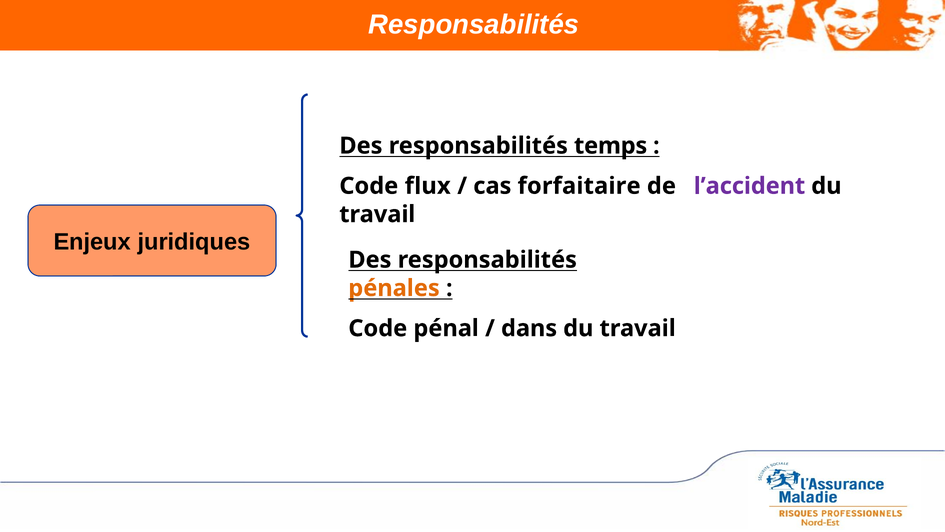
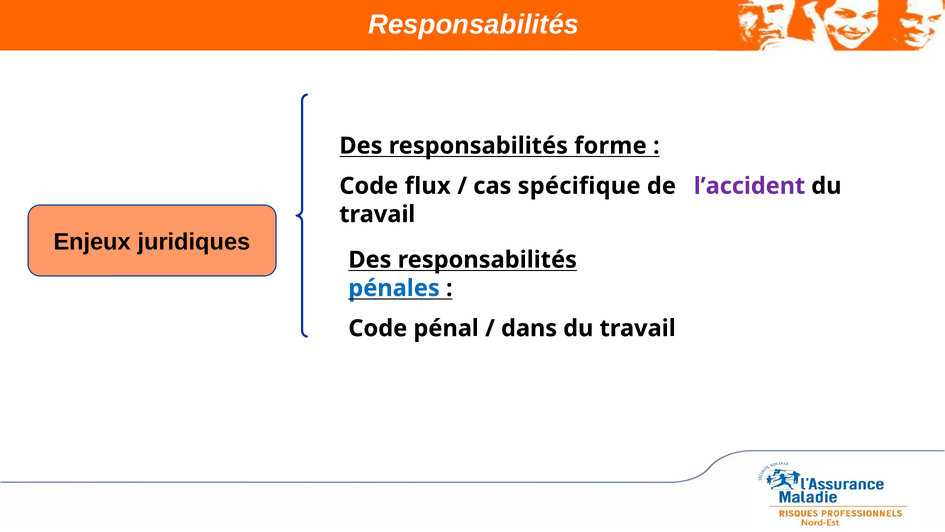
temps: temps -> forme (610, 146)
forfaitaire: forfaitaire -> spécifique (579, 186)
pénales colour: orange -> blue (394, 288)
